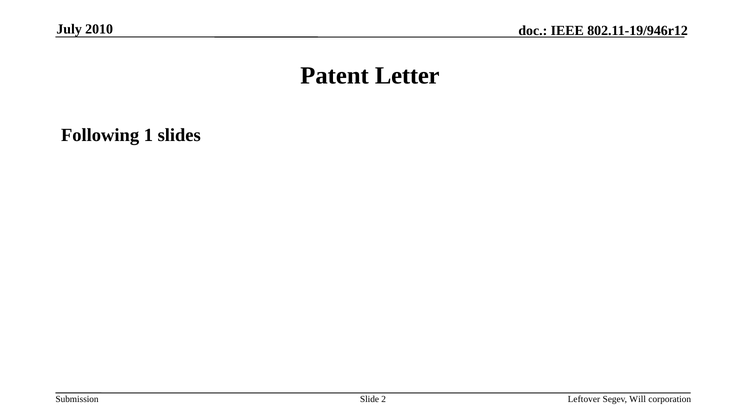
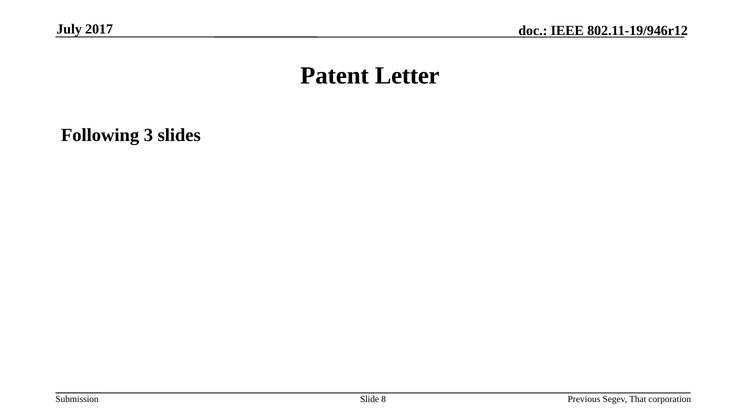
2010: 2010 -> 2017 (99, 29)
1: 1 -> 3 (148, 135)
2: 2 -> 8 (384, 399)
Leftover: Leftover -> Previous (584, 399)
Will: Will -> That (638, 399)
